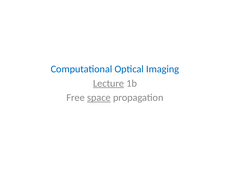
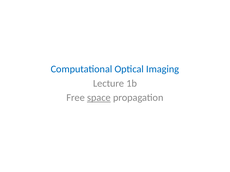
Lecture underline: present -> none (109, 84)
